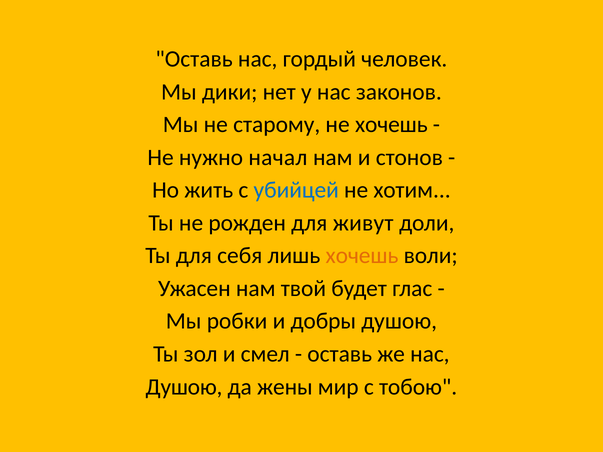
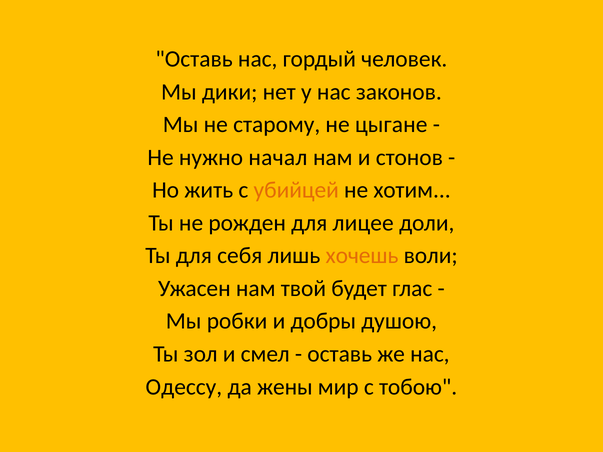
не хочешь: хочешь -> цыгане (391, 125)
убийцей colour: blue -> orange (296, 190)
живут: живут -> лицее (363, 223)
Душою: Душою -> Одессy (184, 387)
